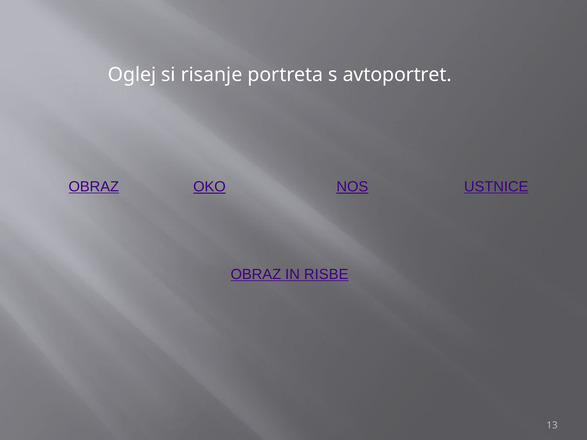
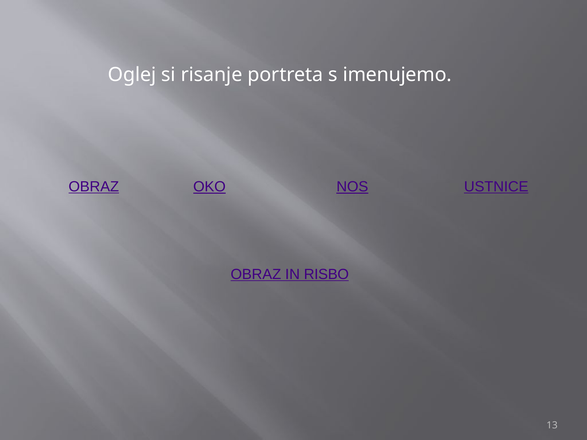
avtoportret: avtoportret -> imenujemo (397, 75)
RISBE: RISBE -> RISBO (326, 274)
